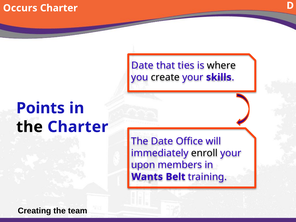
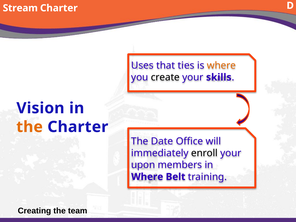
Occurs: Occurs -> Stream (20, 8)
Date: Date -> Uses (142, 65)
where colour: black -> orange (221, 65)
Points: Points -> Vision (40, 108)
the colour: black -> orange (30, 127)
Wants: Wants -> Where (147, 177)
